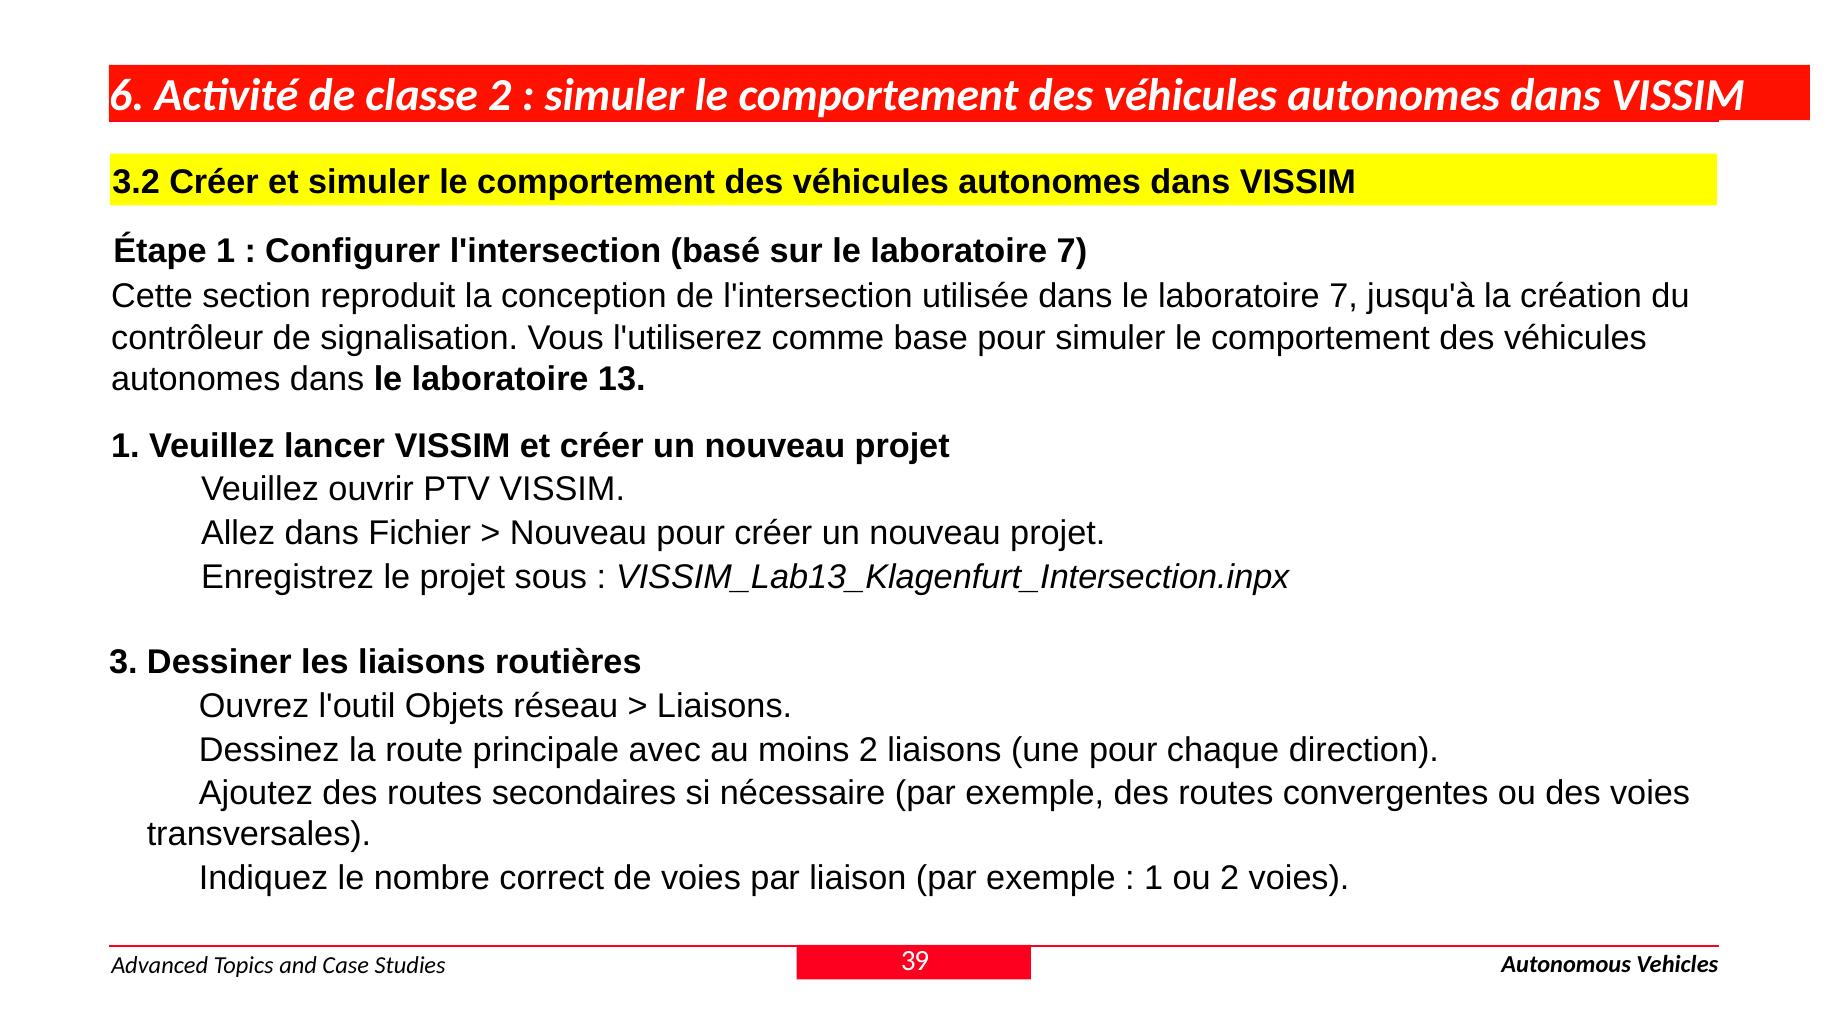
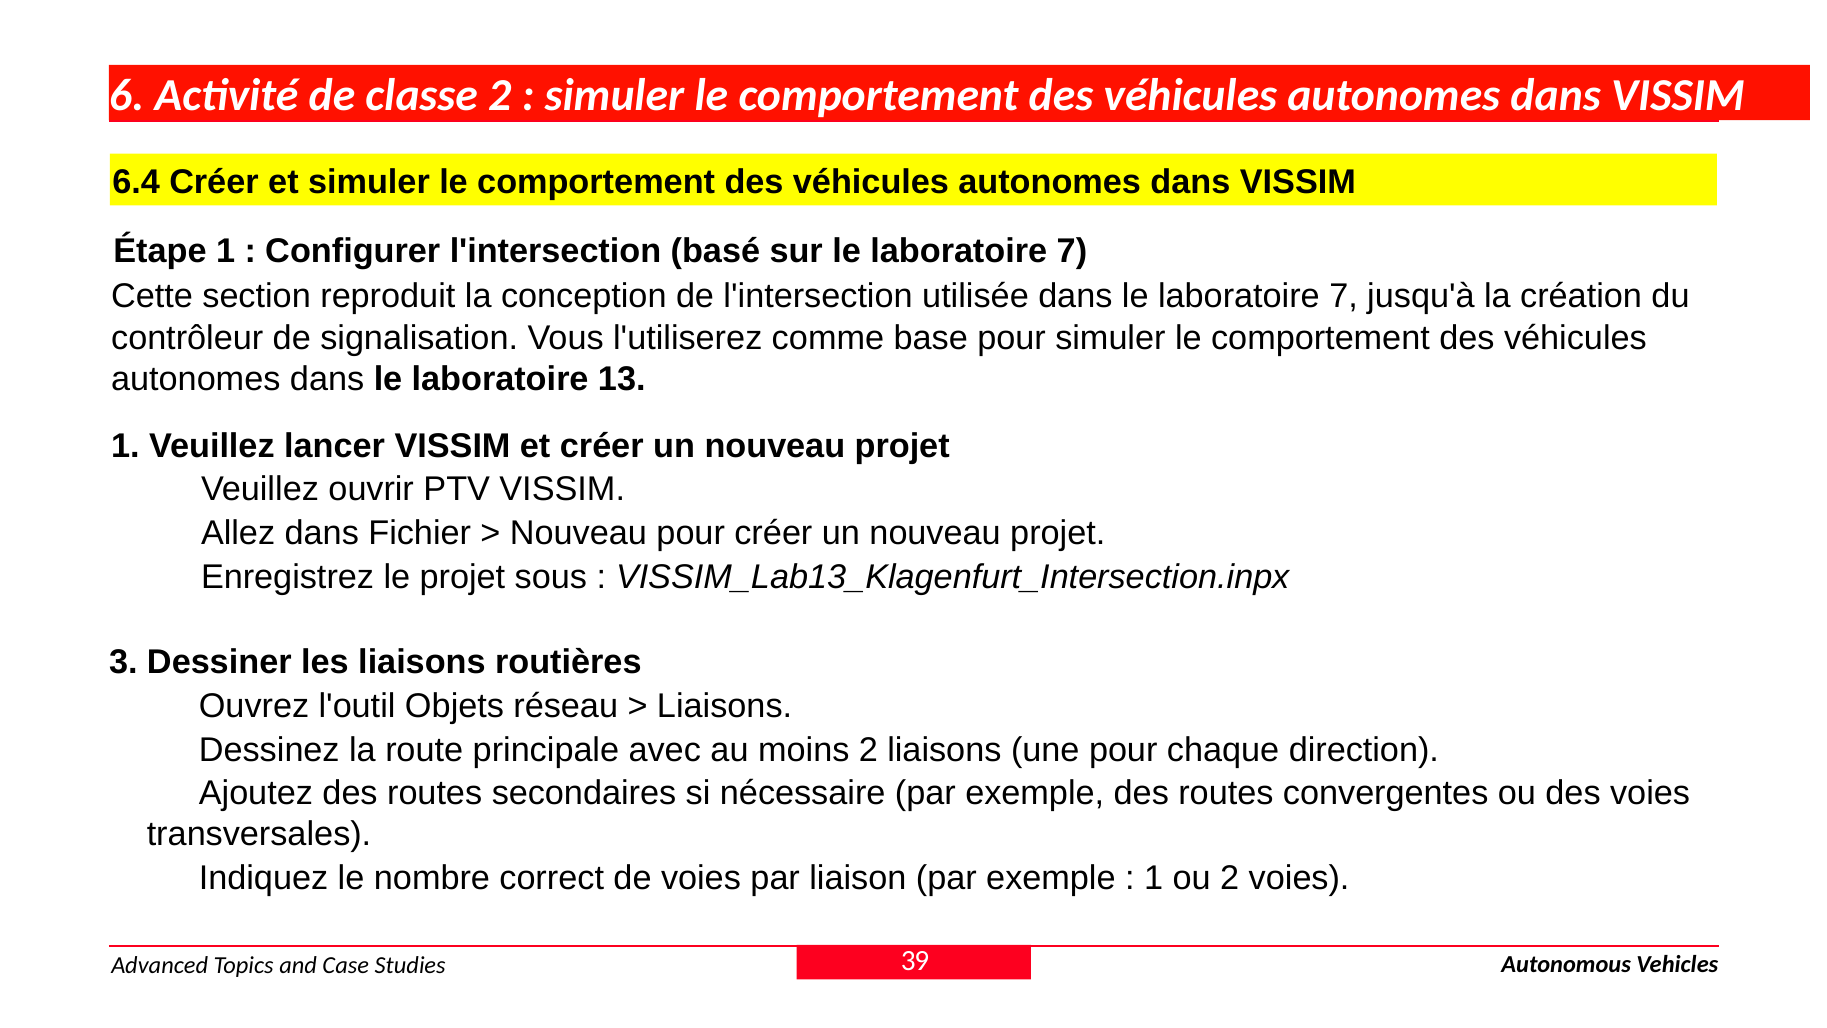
3.2: 3.2 -> 6.4 (136, 182)
